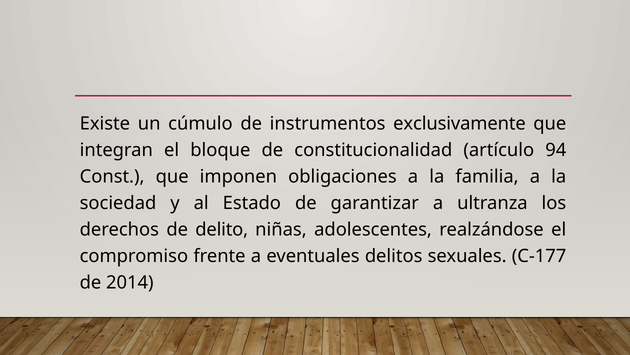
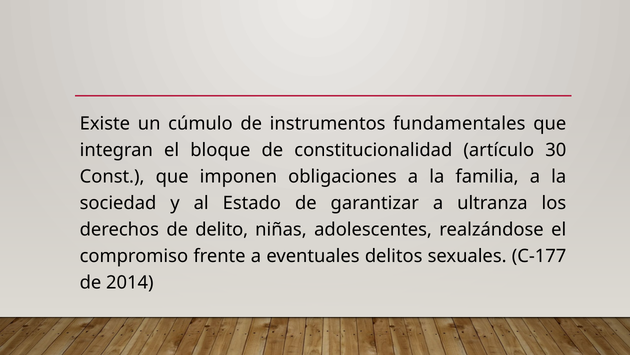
exclusivamente: exclusivamente -> fundamentales (459, 123)
94: 94 -> 30 (556, 150)
